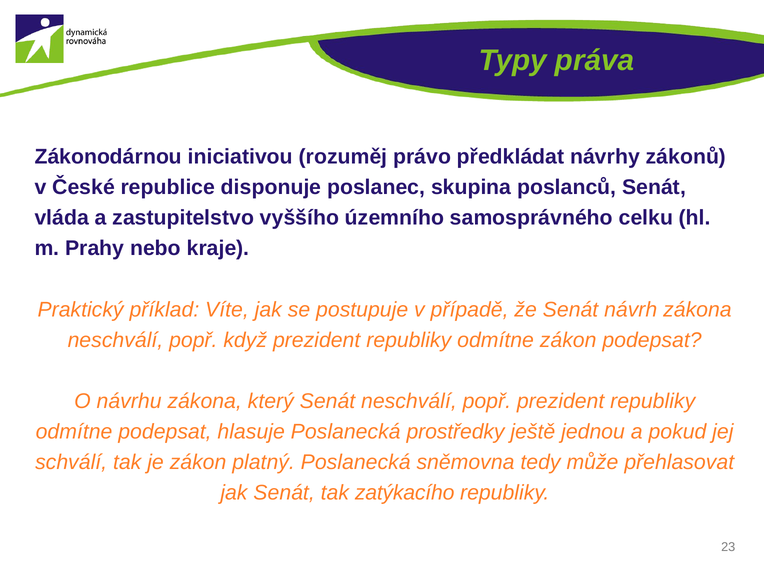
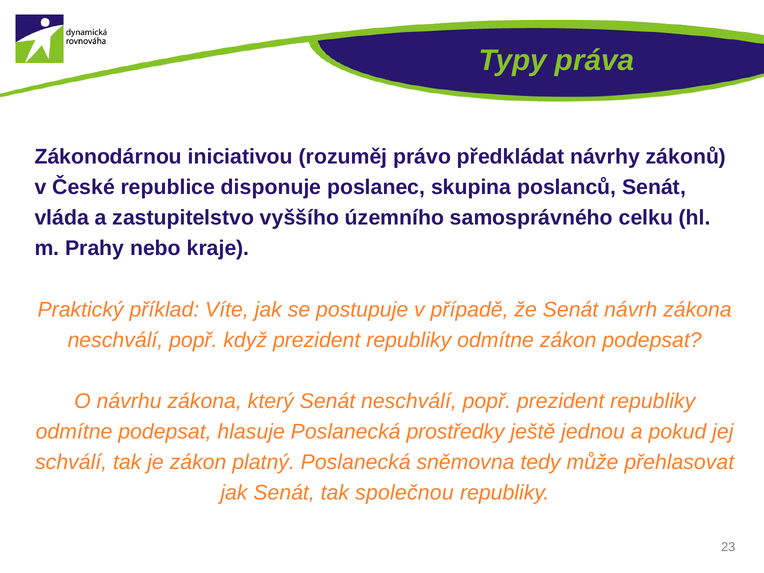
zatýkacího: zatýkacího -> společnou (404, 493)
